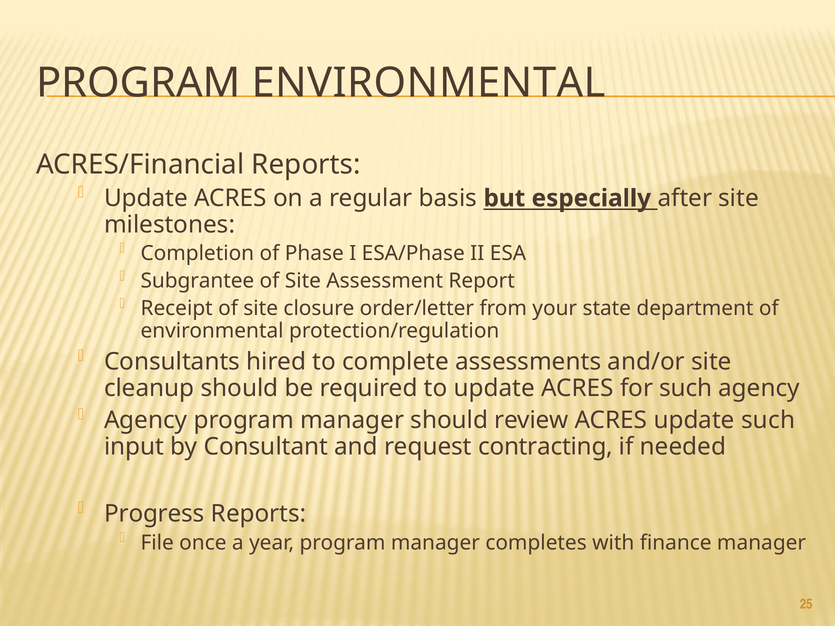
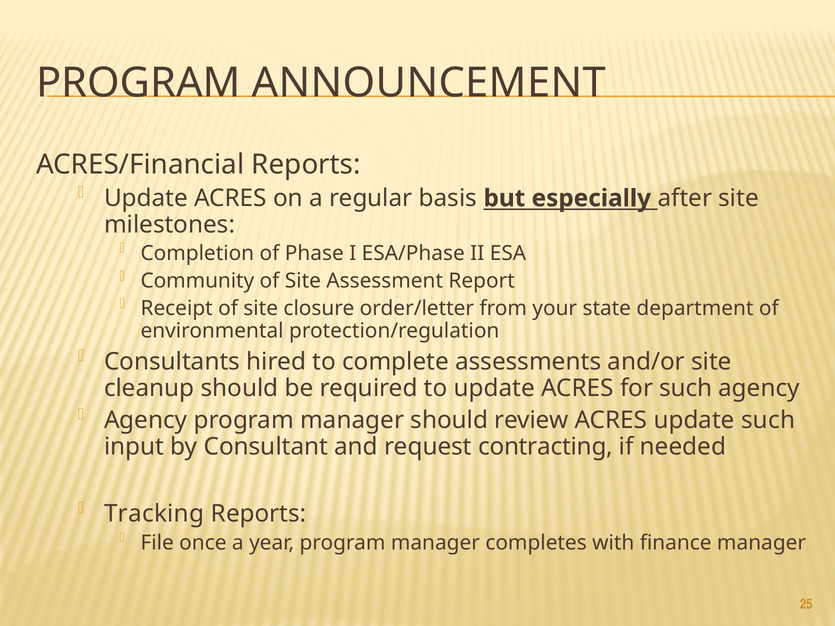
PROGRAM ENVIRONMENTAL: ENVIRONMENTAL -> ANNOUNCEMENT (429, 83)
Subgrantee: Subgrantee -> Community (197, 281)
Progress: Progress -> Tracking (154, 514)
